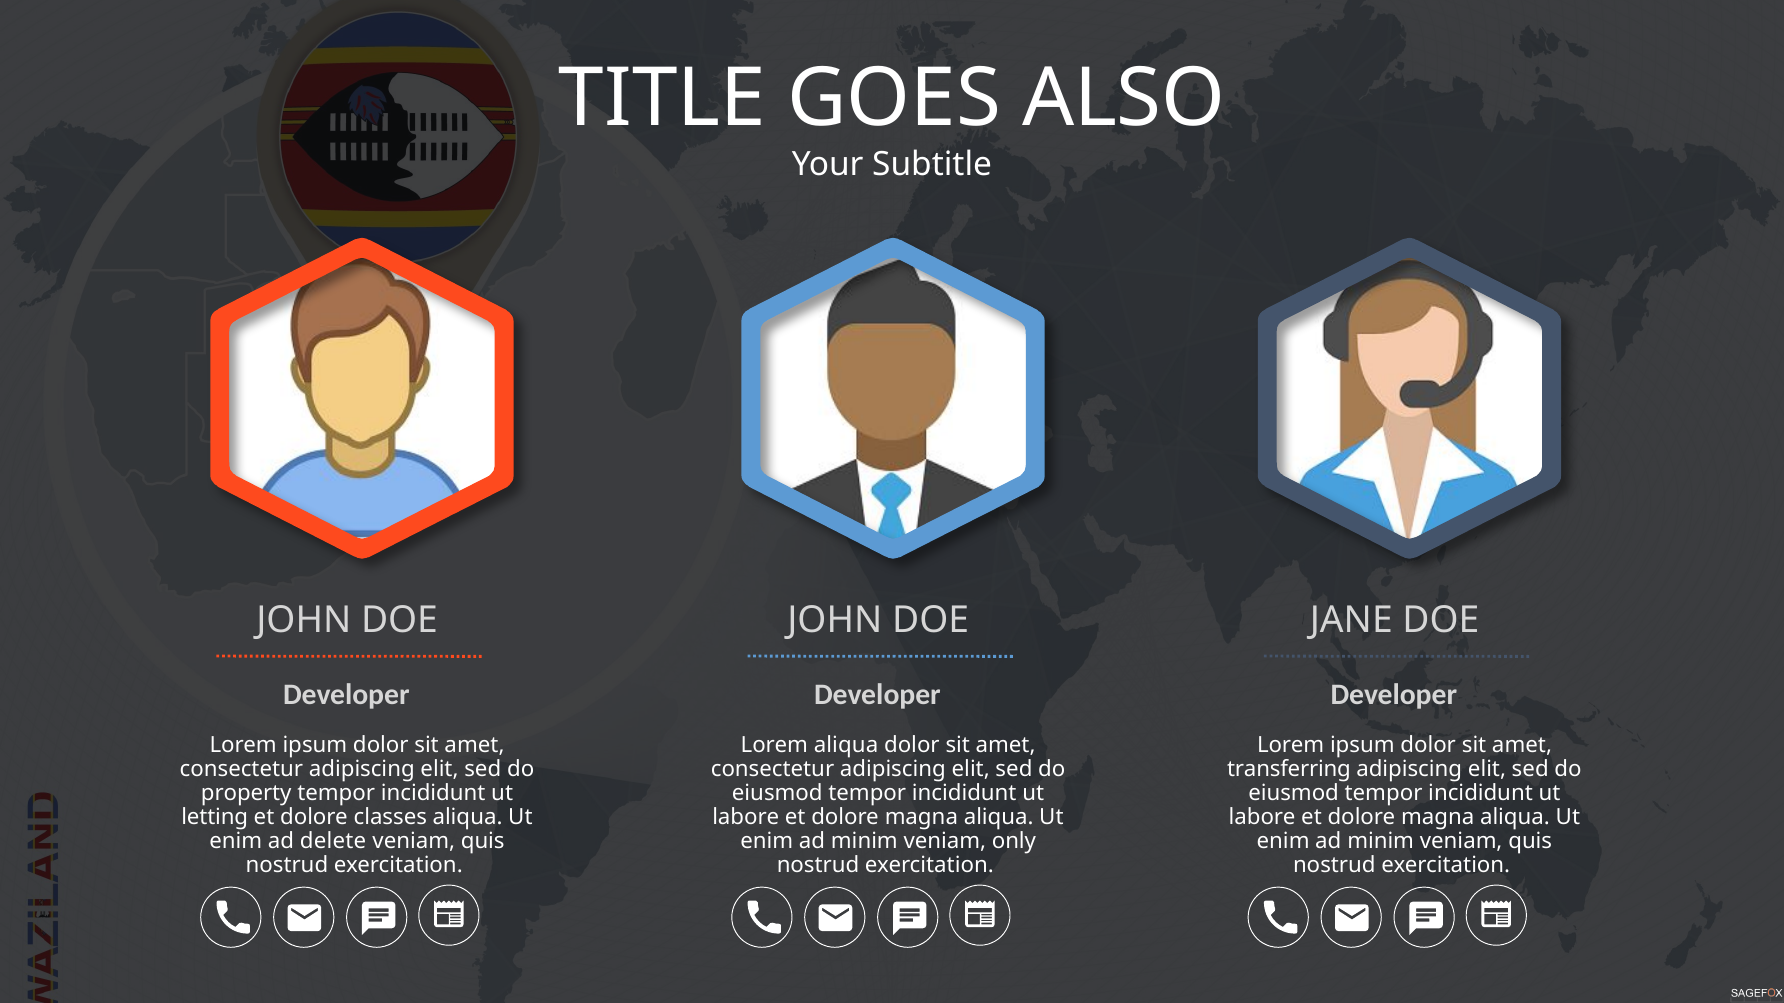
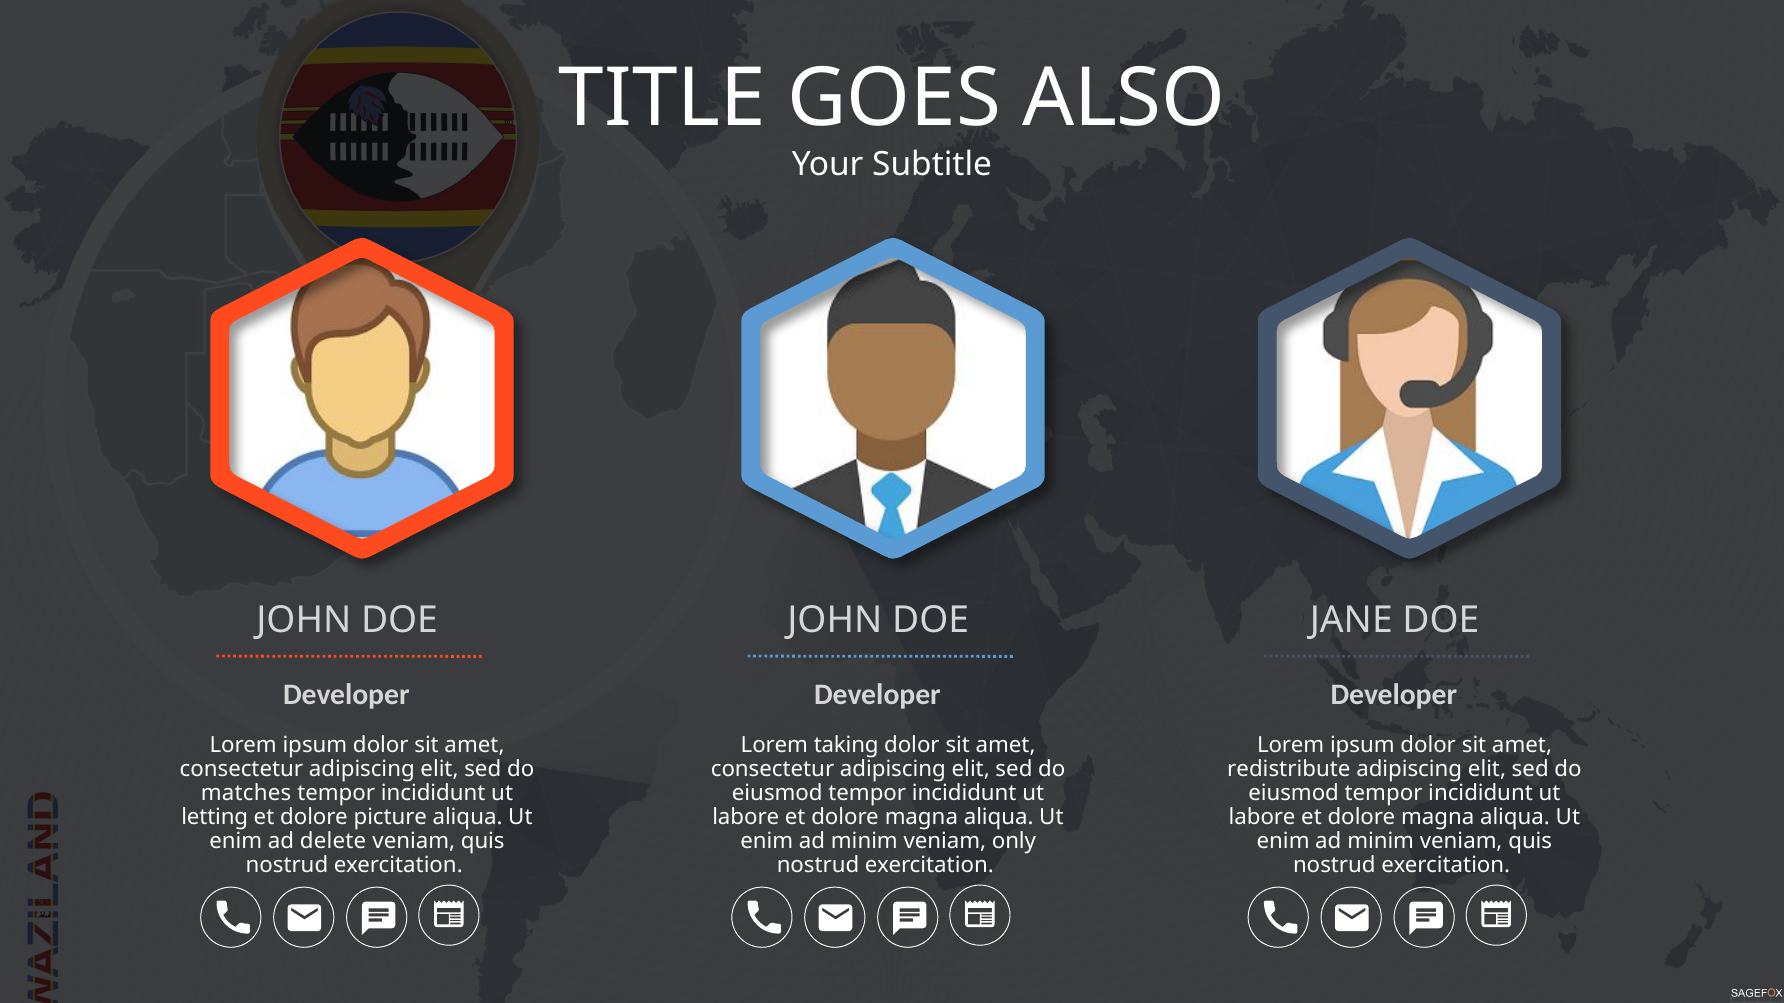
Lorem aliqua: aliqua -> taking (846, 745)
transferring: transferring -> redistribute (1289, 769)
property: property -> matches (246, 794)
classes: classes -> picture (390, 818)
